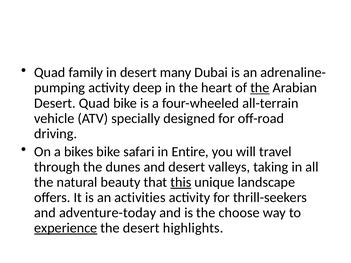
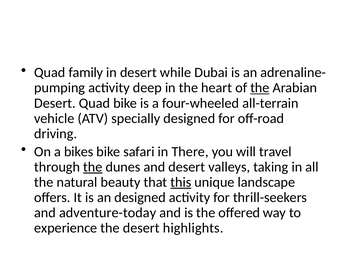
many: many -> while (176, 73)
Entire: Entire -> There (190, 152)
the underline: none -> present (93, 167)
an activities: activities -> designed (140, 198)
choose: choose -> offered (239, 213)
experience underline: present -> none (66, 228)
